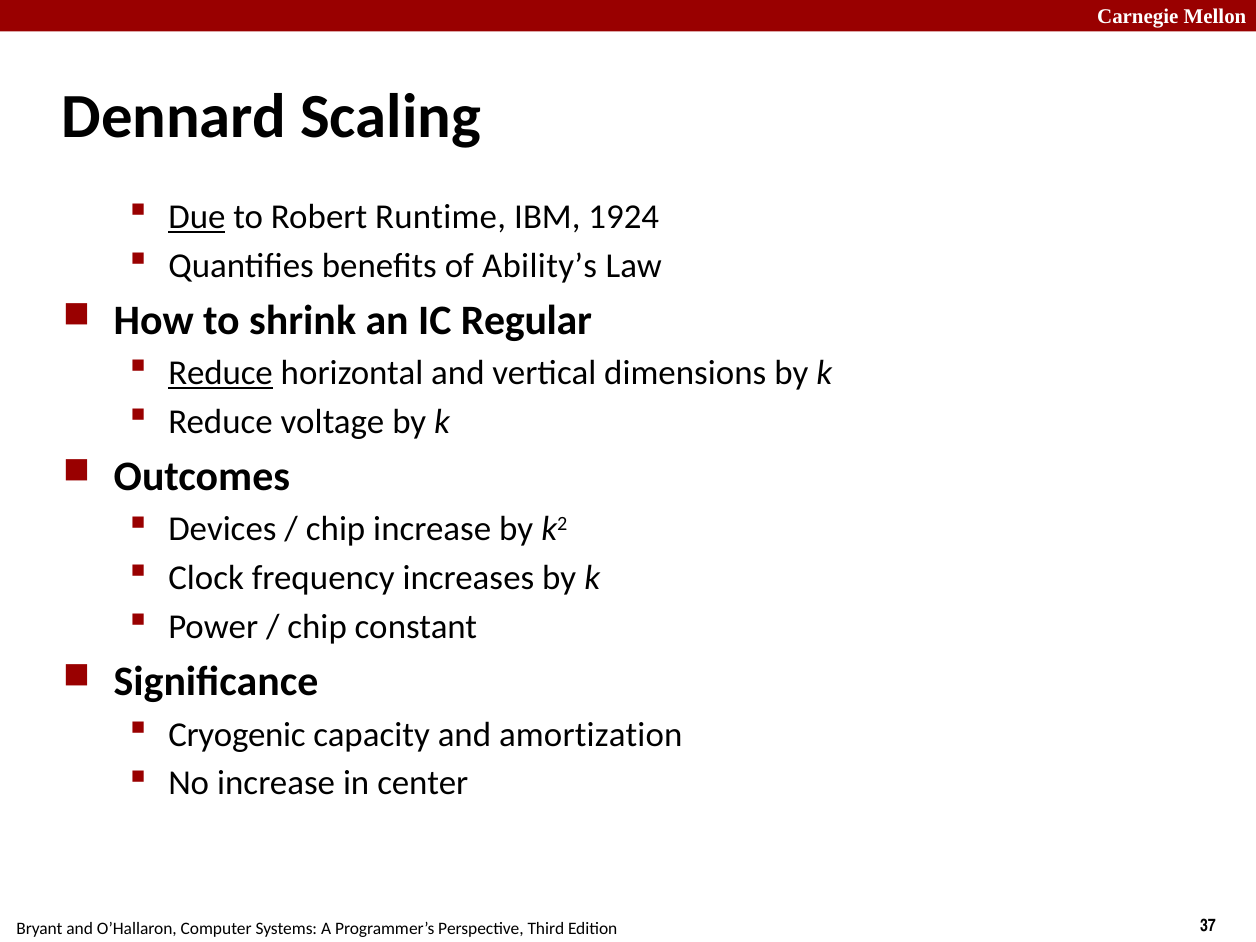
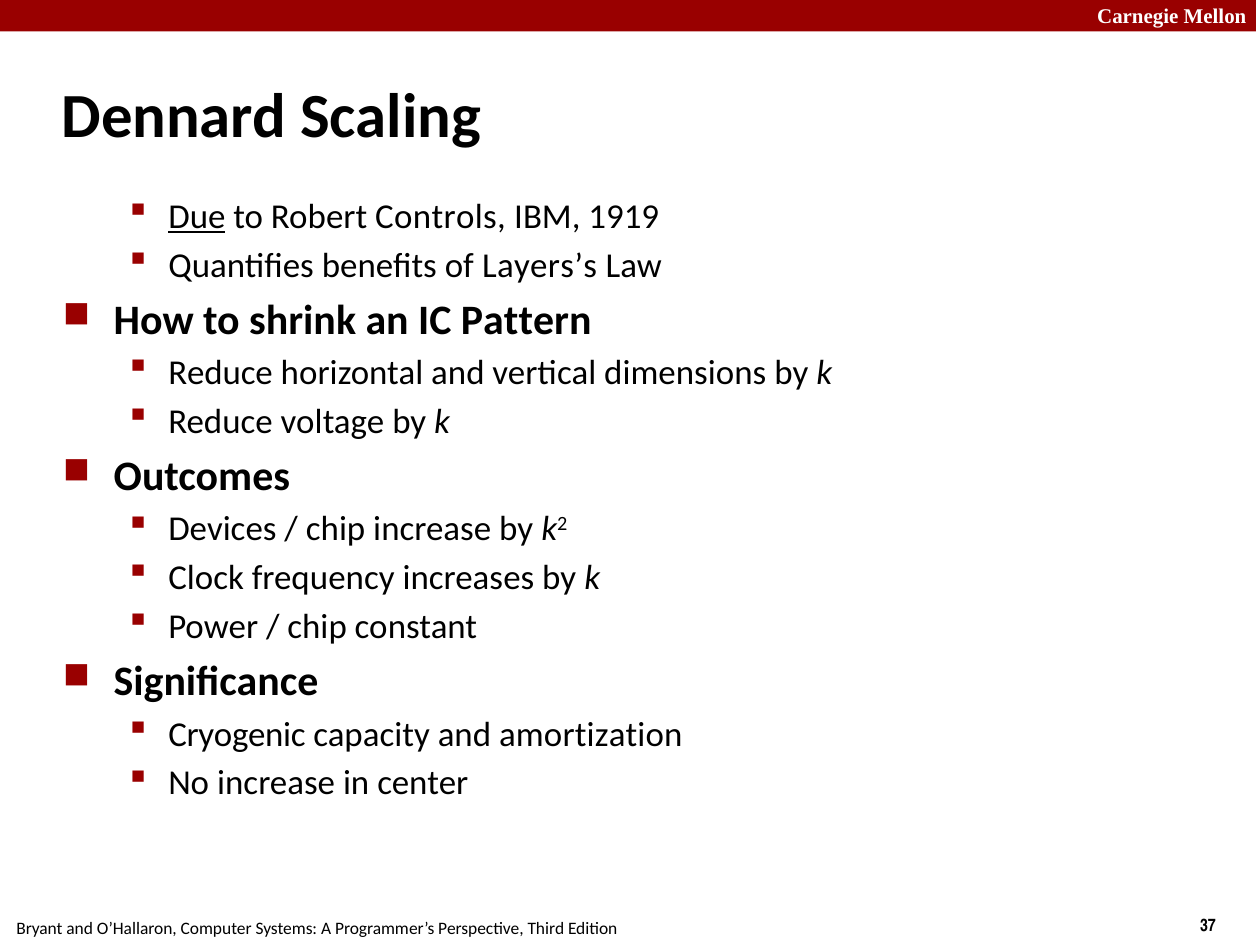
Runtime: Runtime -> Controls (441, 217)
1924: 1924 -> 1919 (624, 217)
Ability’s: Ability’s -> Layers’s (540, 266)
Regular: Regular -> Pattern (526, 321)
Reduce underline: present -> none (221, 373)
